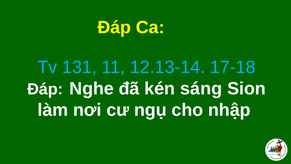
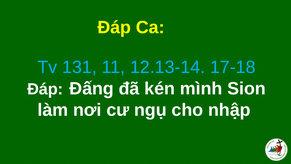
Nghe: Nghe -> Đấng (92, 88)
sáng: sáng -> mình (201, 88)
